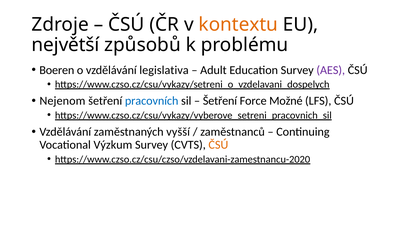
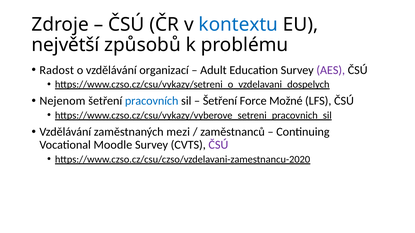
kontextu colour: orange -> blue (238, 25)
Boeren: Boeren -> Radost (57, 70)
legislativa: legislativa -> organizací (164, 70)
vyšší: vyšší -> mezi (178, 132)
Výzkum: Výzkum -> Moodle (113, 145)
ČSÚ colour: orange -> purple (218, 145)
